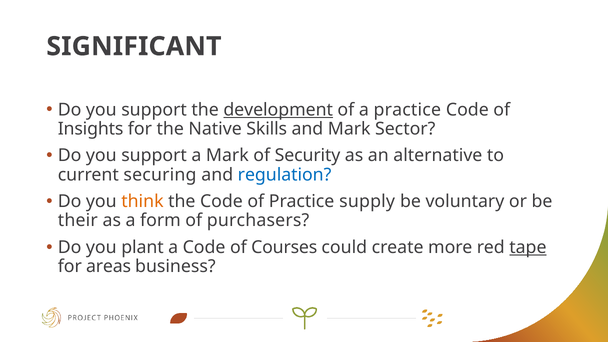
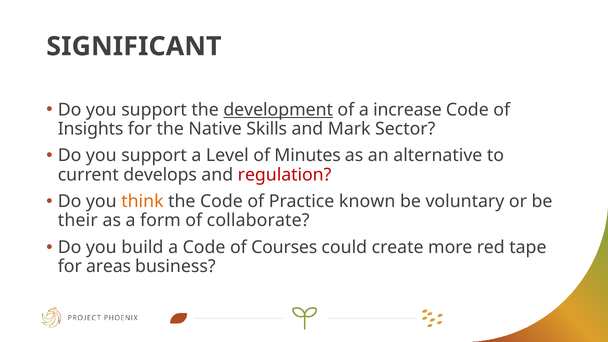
a practice: practice -> increase (407, 110)
a Mark: Mark -> Level (227, 156)
Security: Security -> Minutes (308, 156)
securing: securing -> develops (160, 175)
regulation colour: blue -> red (285, 175)
supply: supply -> known (367, 201)
purchasers: purchasers -> collaborate (258, 221)
plant: plant -> build (142, 247)
tape underline: present -> none (528, 247)
